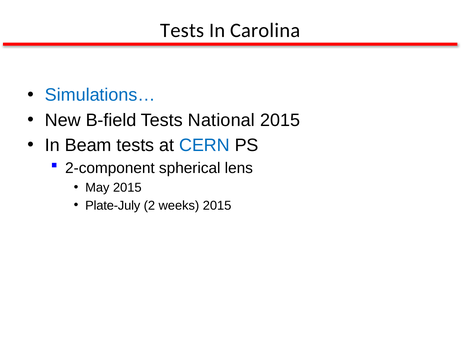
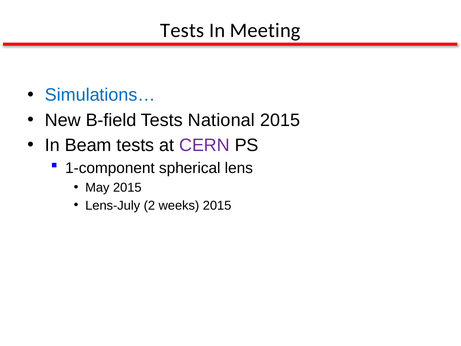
Carolina: Carolina -> Meeting (265, 30)
CERN colour: blue -> purple (204, 145)
2-component: 2-component -> 1-component (110, 168)
Plate-July: Plate-July -> Lens-July (113, 205)
